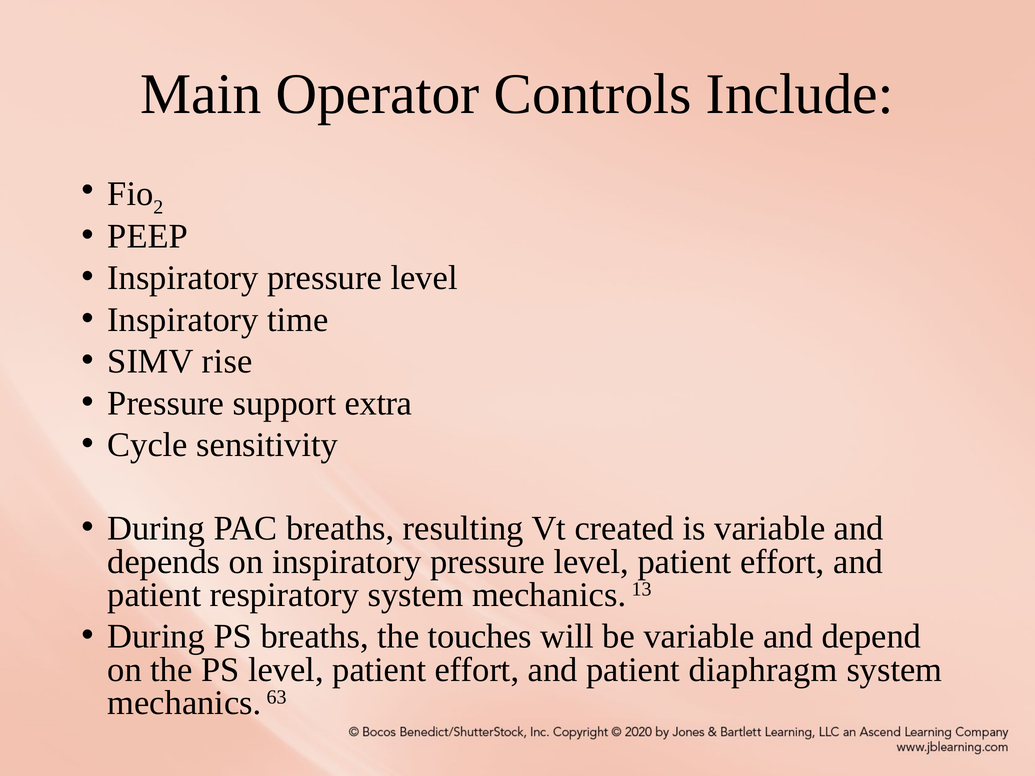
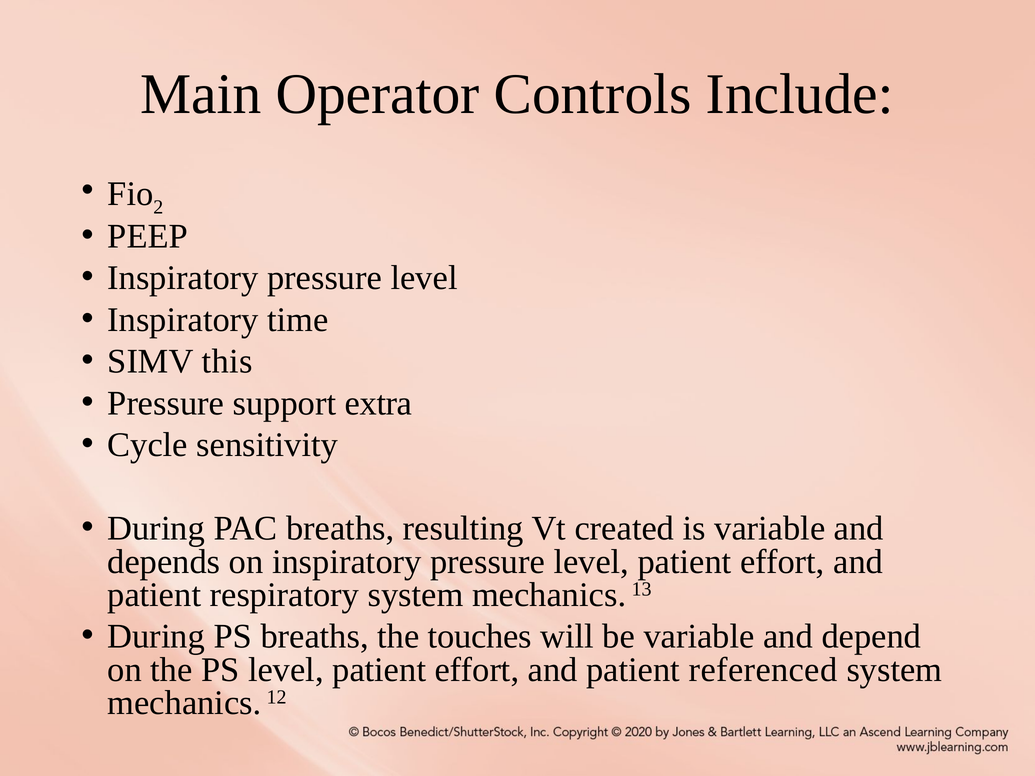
rise: rise -> this (227, 362)
diaphragm: diaphragm -> referenced (763, 670)
63: 63 -> 12 (277, 697)
